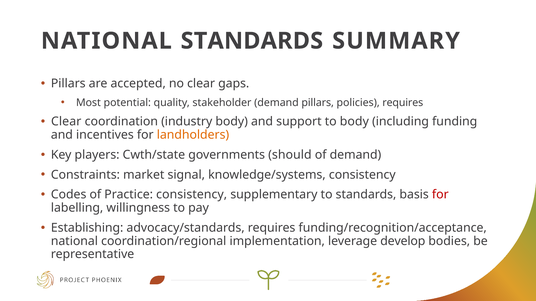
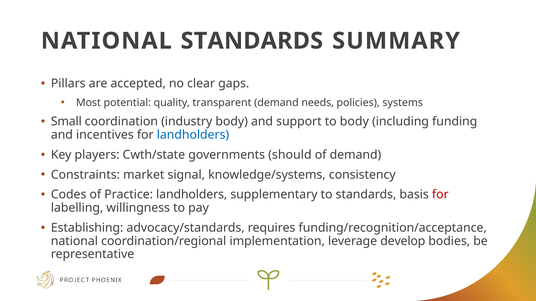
stakeholder: stakeholder -> transparent (222, 103)
demand pillars: pillars -> needs (318, 103)
policies requires: requires -> systems (403, 103)
Clear: Clear -> Small (66, 122)
landholders colour: orange -> blue (193, 135)
Practice consistency: consistency -> landholders (192, 195)
